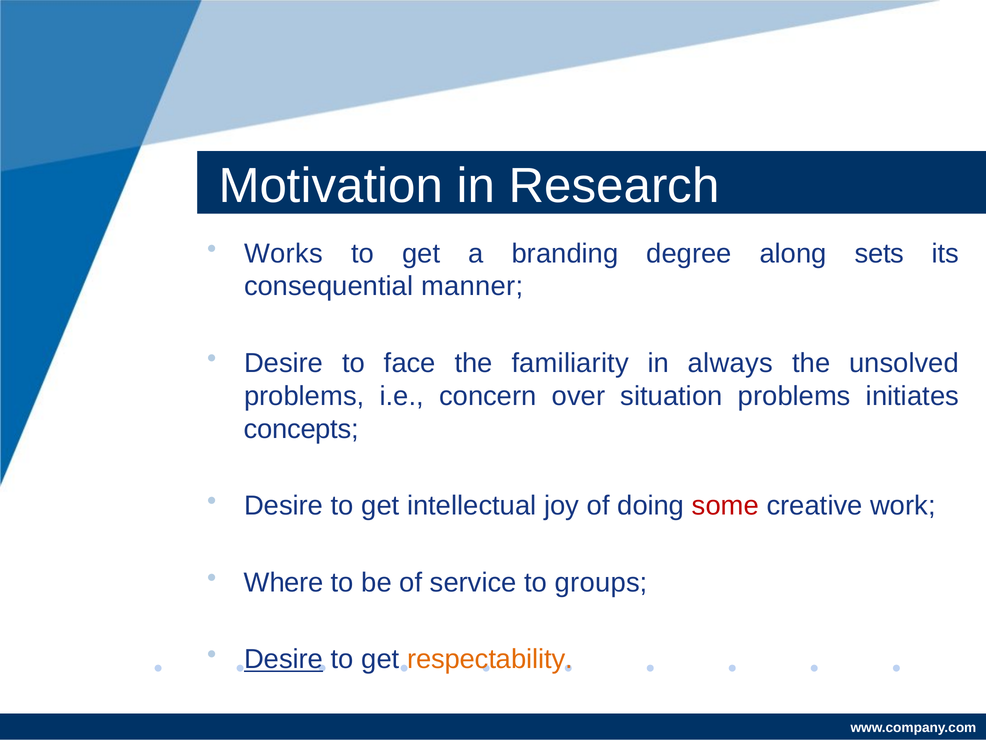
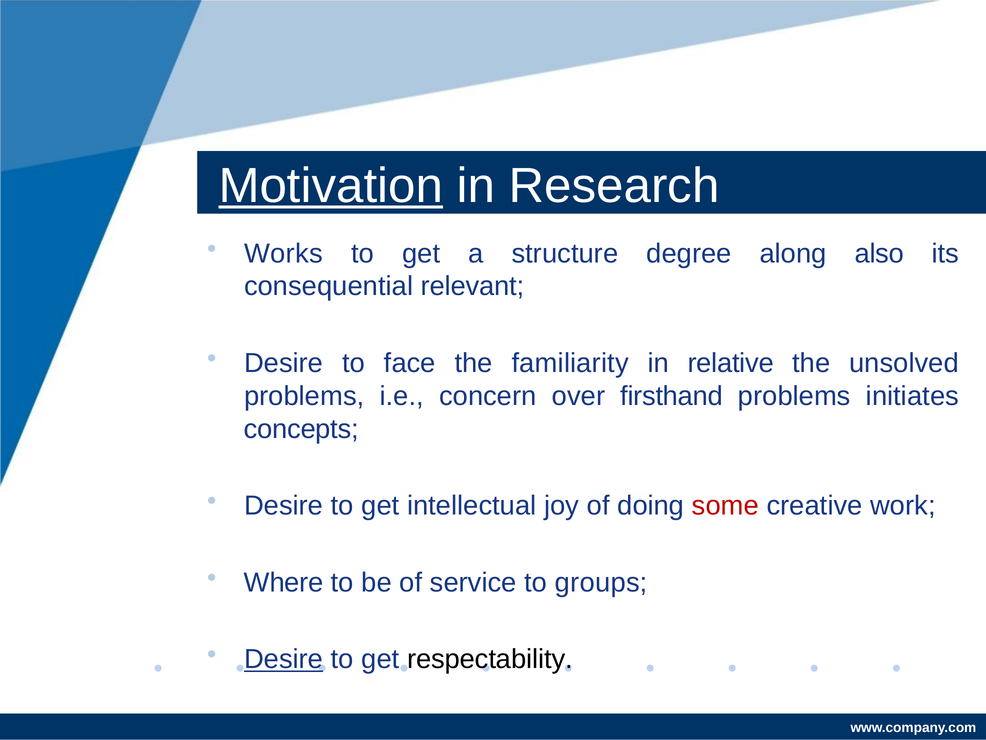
Motivation underline: none -> present (331, 186)
branding: branding -> structure (565, 253)
sets: sets -> also (879, 253)
manner: manner -> relevant (473, 286)
always: always -> relative (731, 363)
situation: situation -> firsthand (672, 396)
respectability colour: orange -> black (490, 659)
